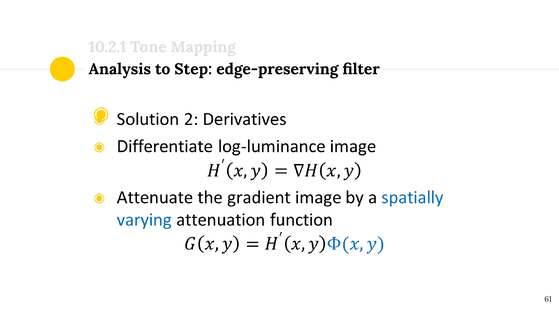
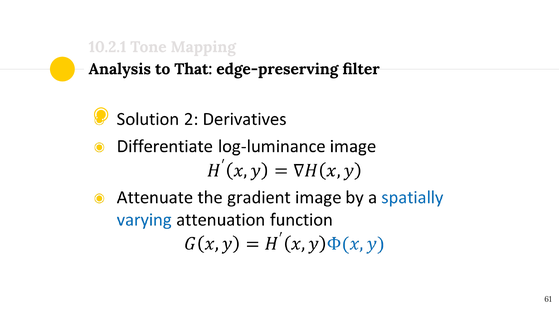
Step: Step -> That (193, 69)
